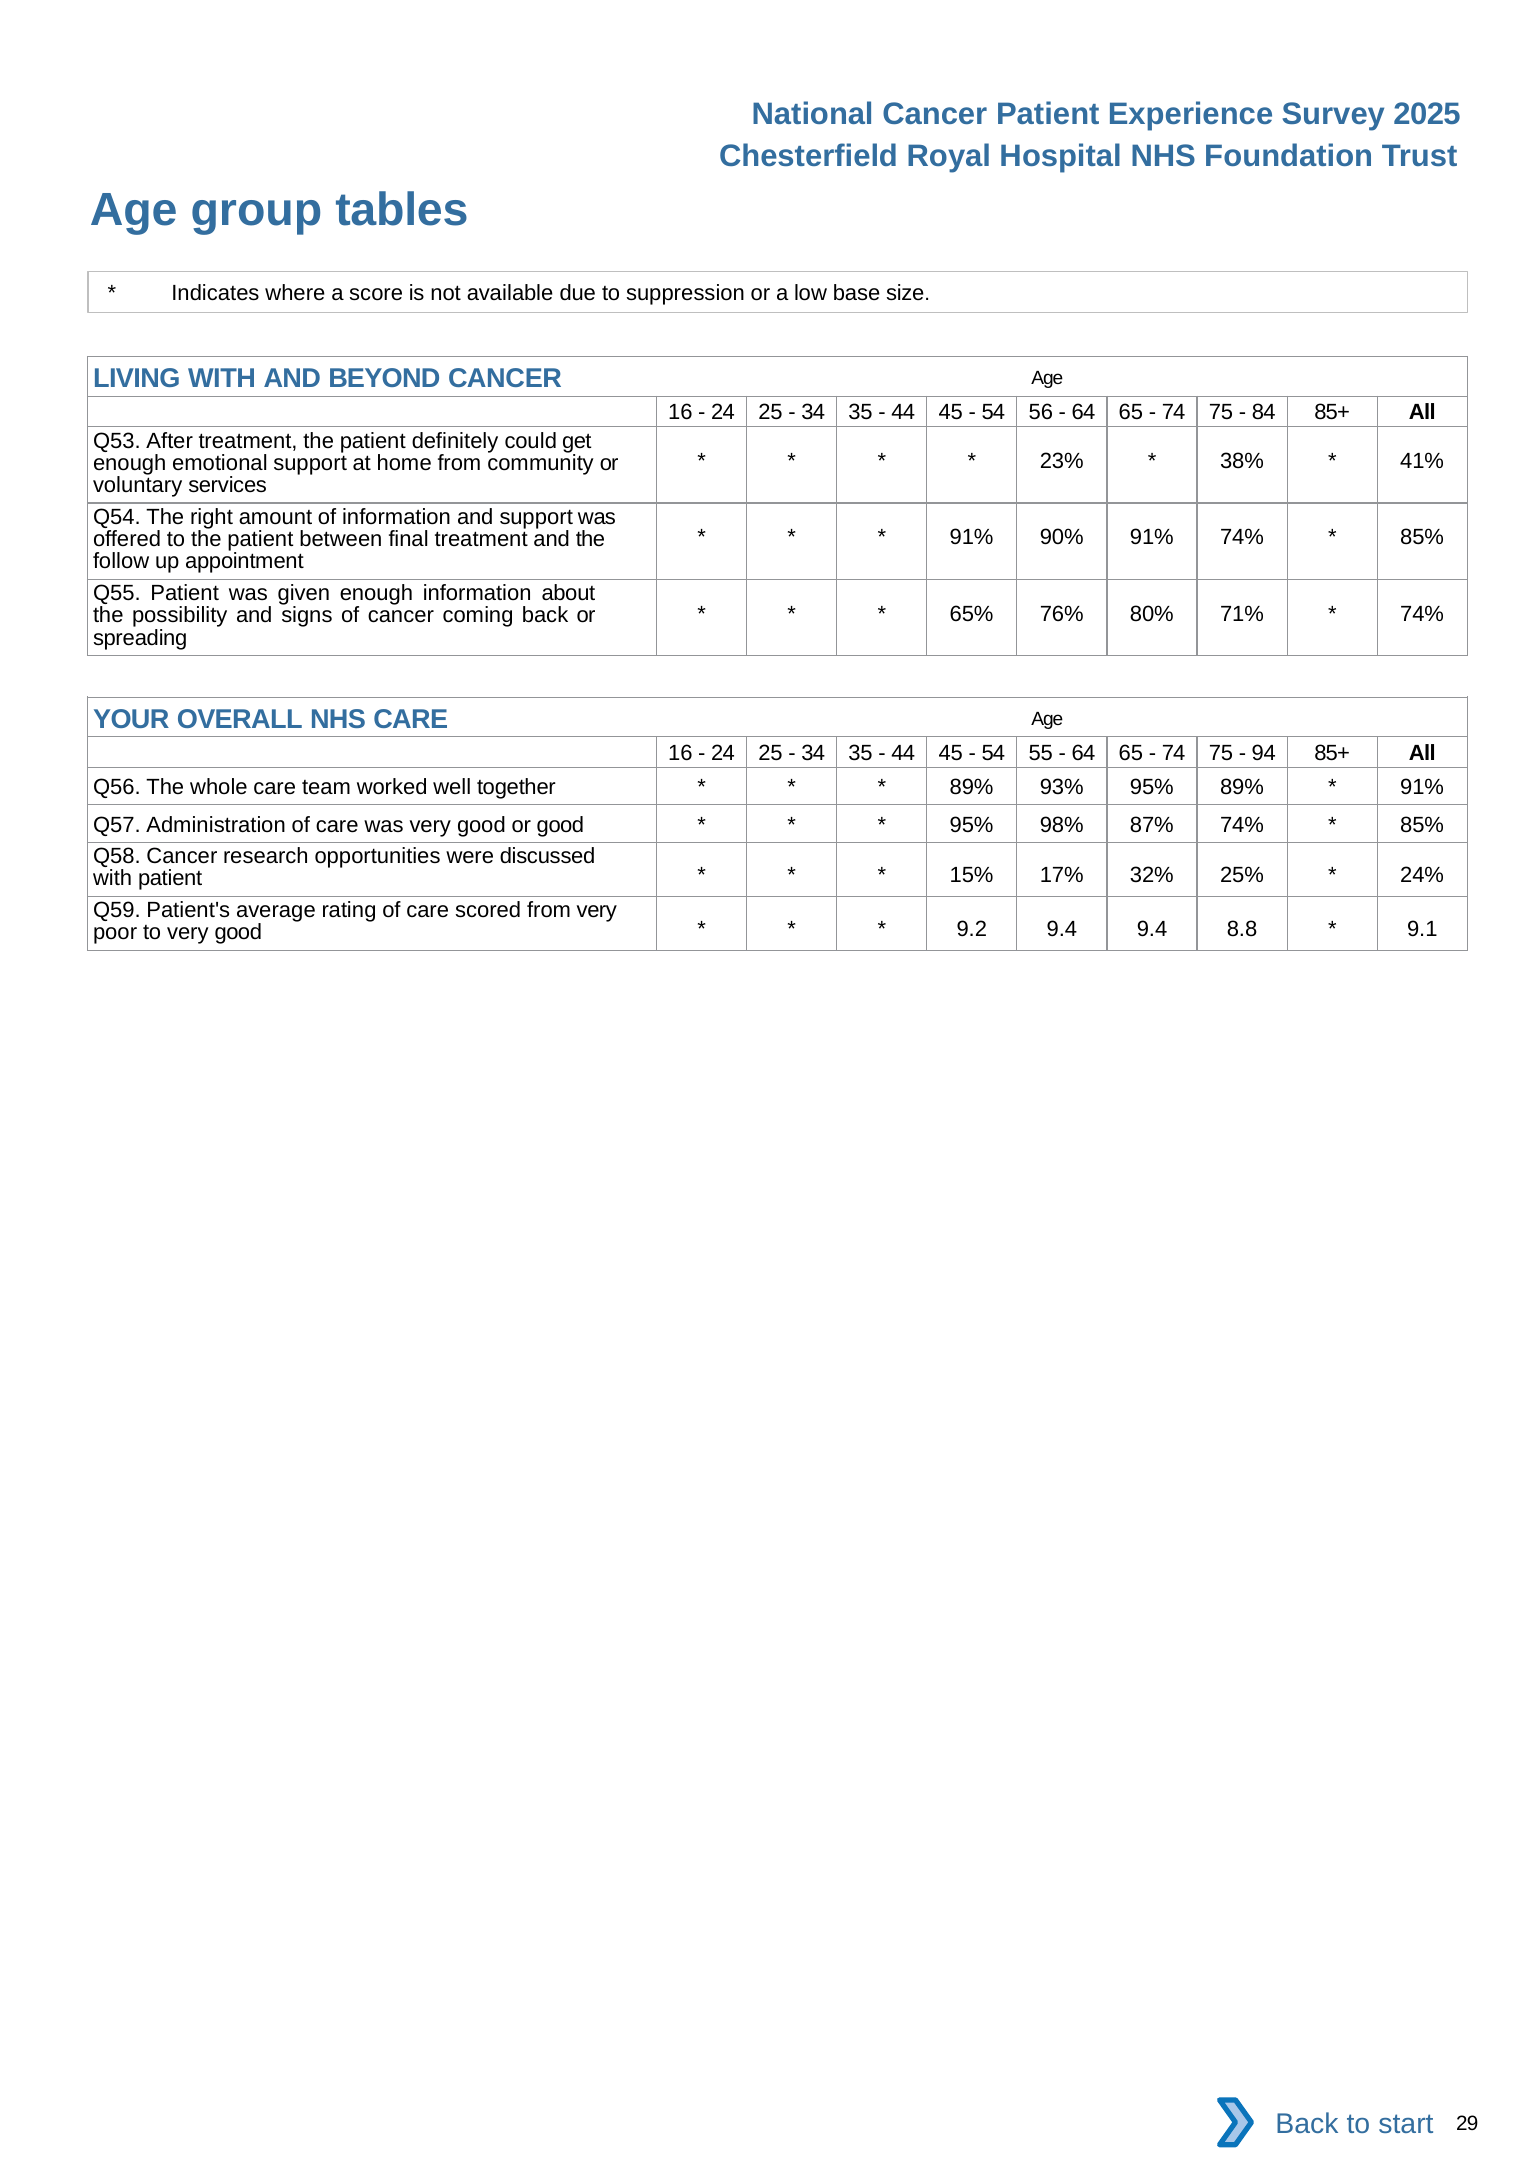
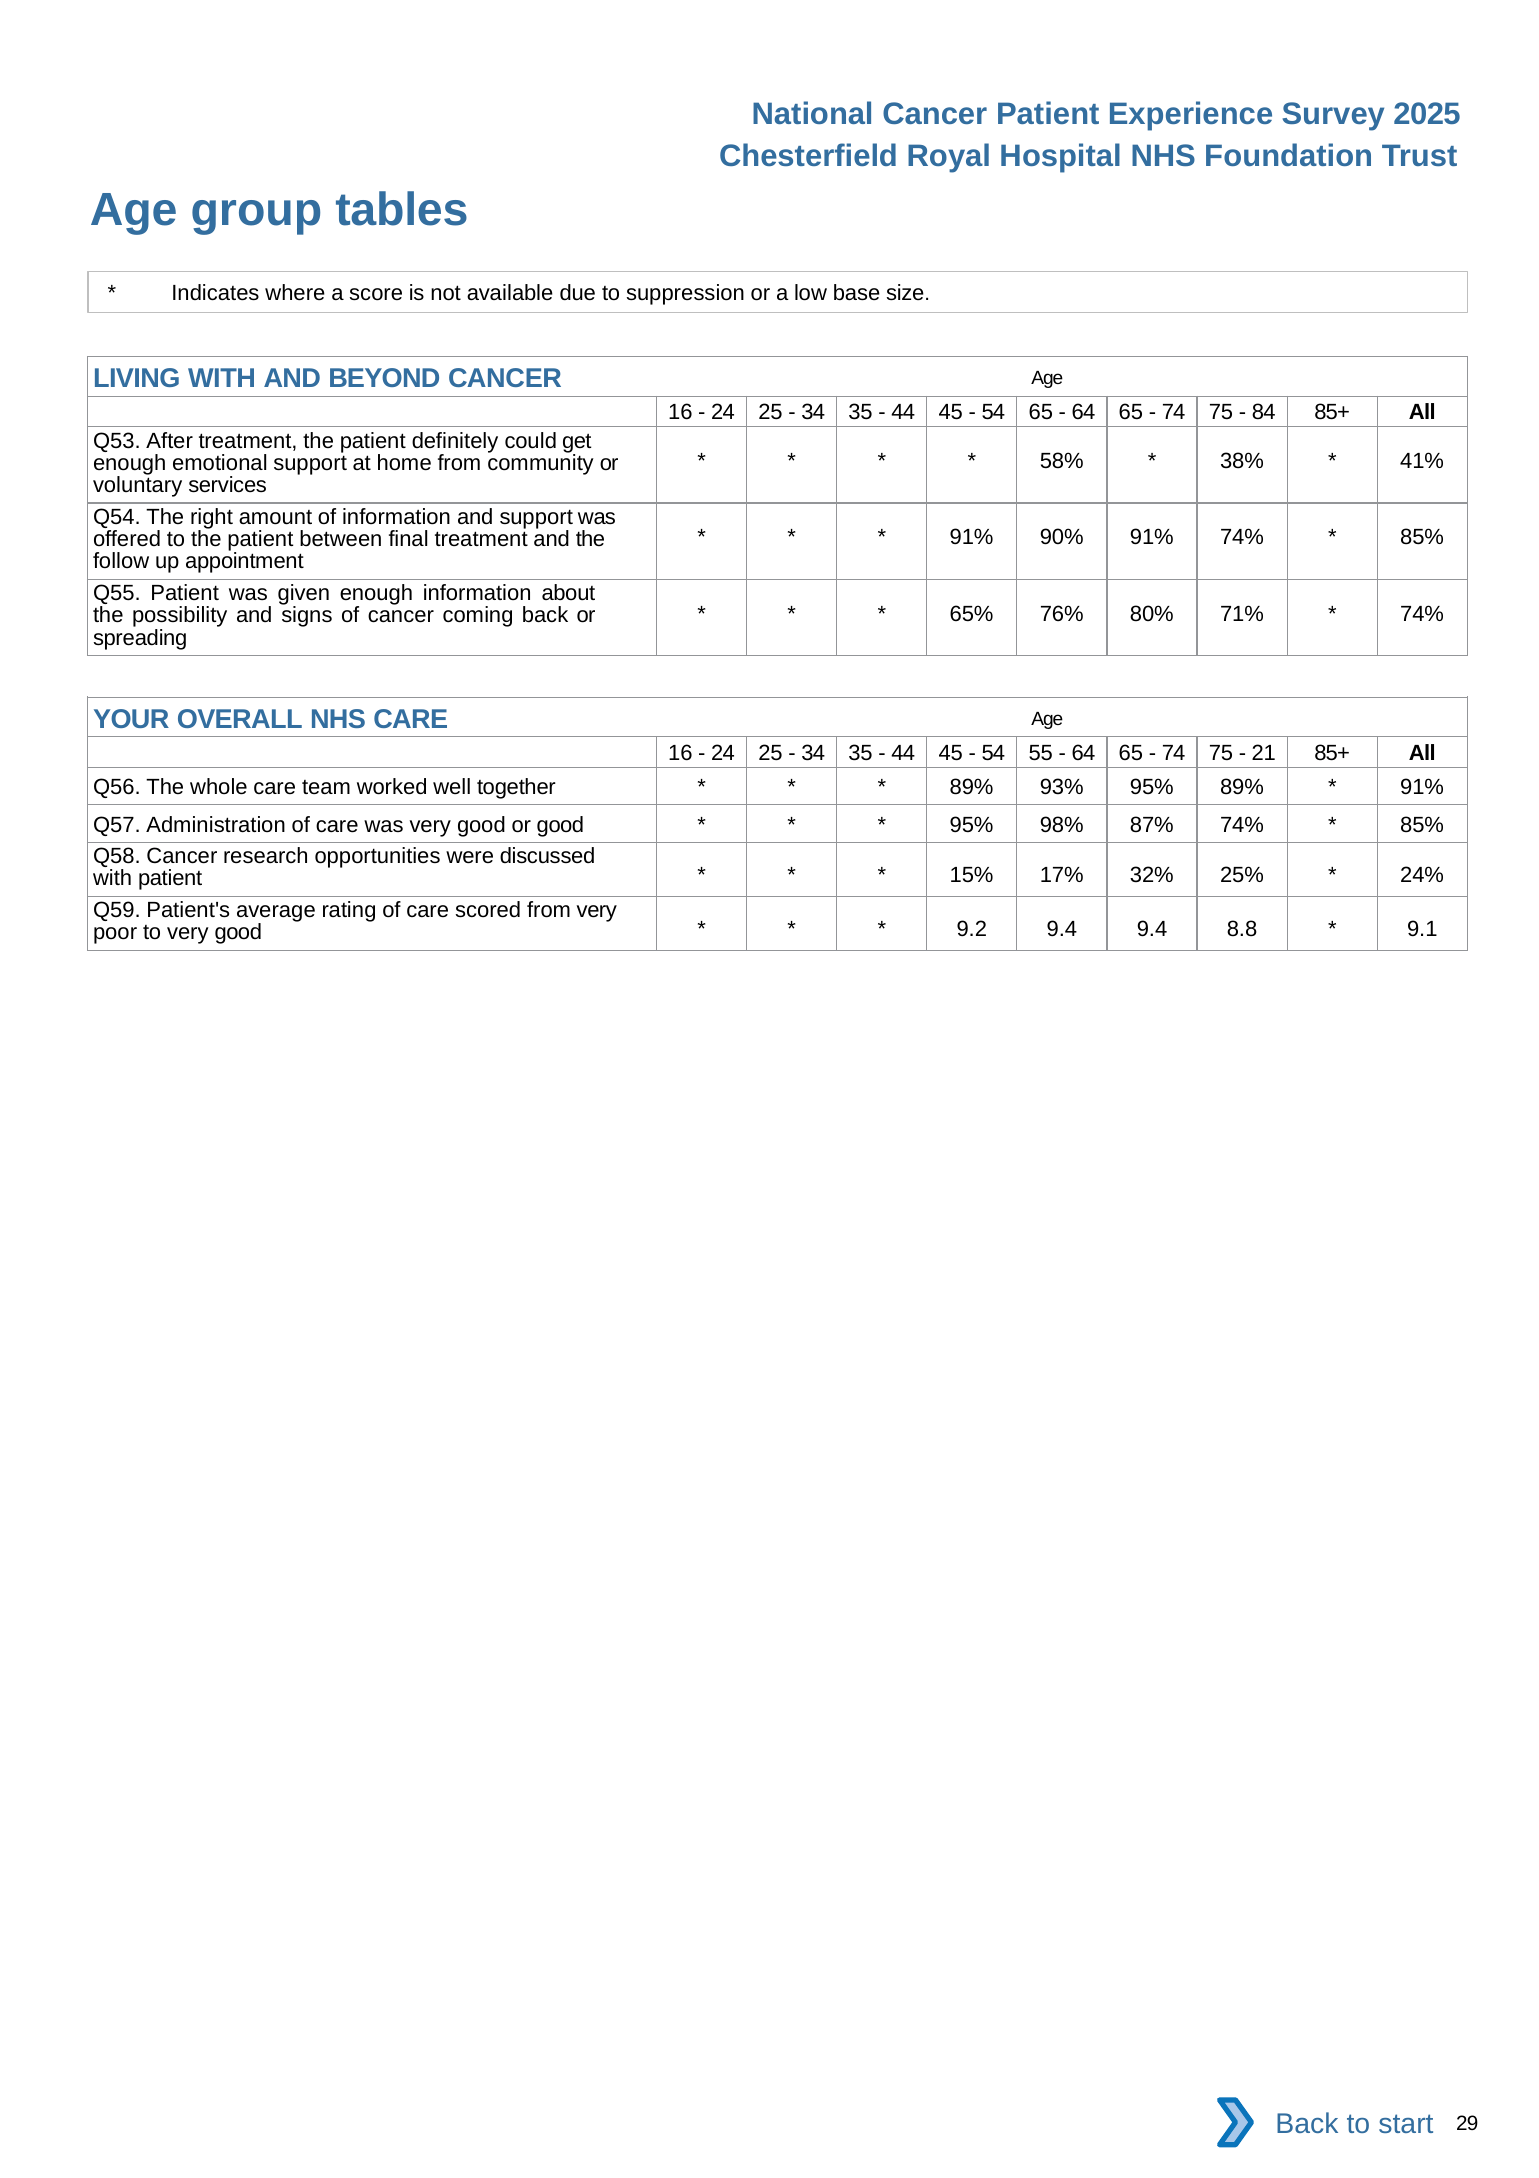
54 56: 56 -> 65 (1041, 412)
23%: 23% -> 58% (1062, 461)
94: 94 -> 21 (1264, 753)
